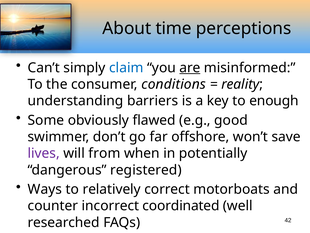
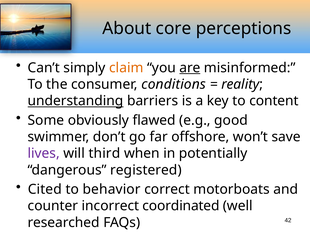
time: time -> core (174, 28)
claim colour: blue -> orange (126, 68)
understanding underline: none -> present (76, 101)
enough: enough -> content (274, 101)
from: from -> third (104, 153)
Ways: Ways -> Cited (45, 189)
relatively: relatively -> behavior (112, 189)
